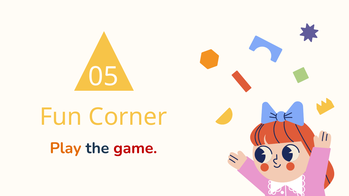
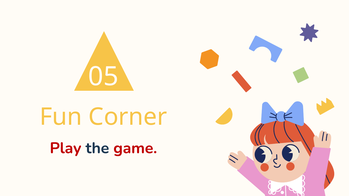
Play colour: orange -> red (66, 148)
